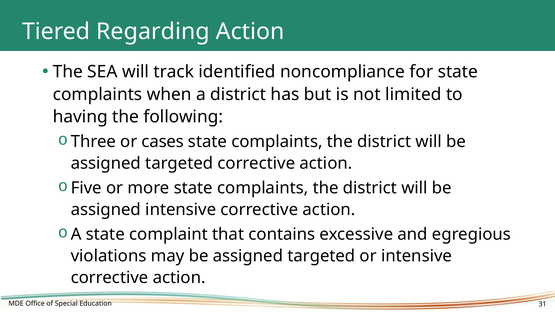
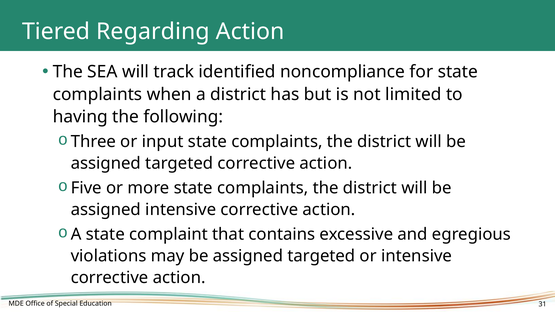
cases: cases -> input (163, 142)
